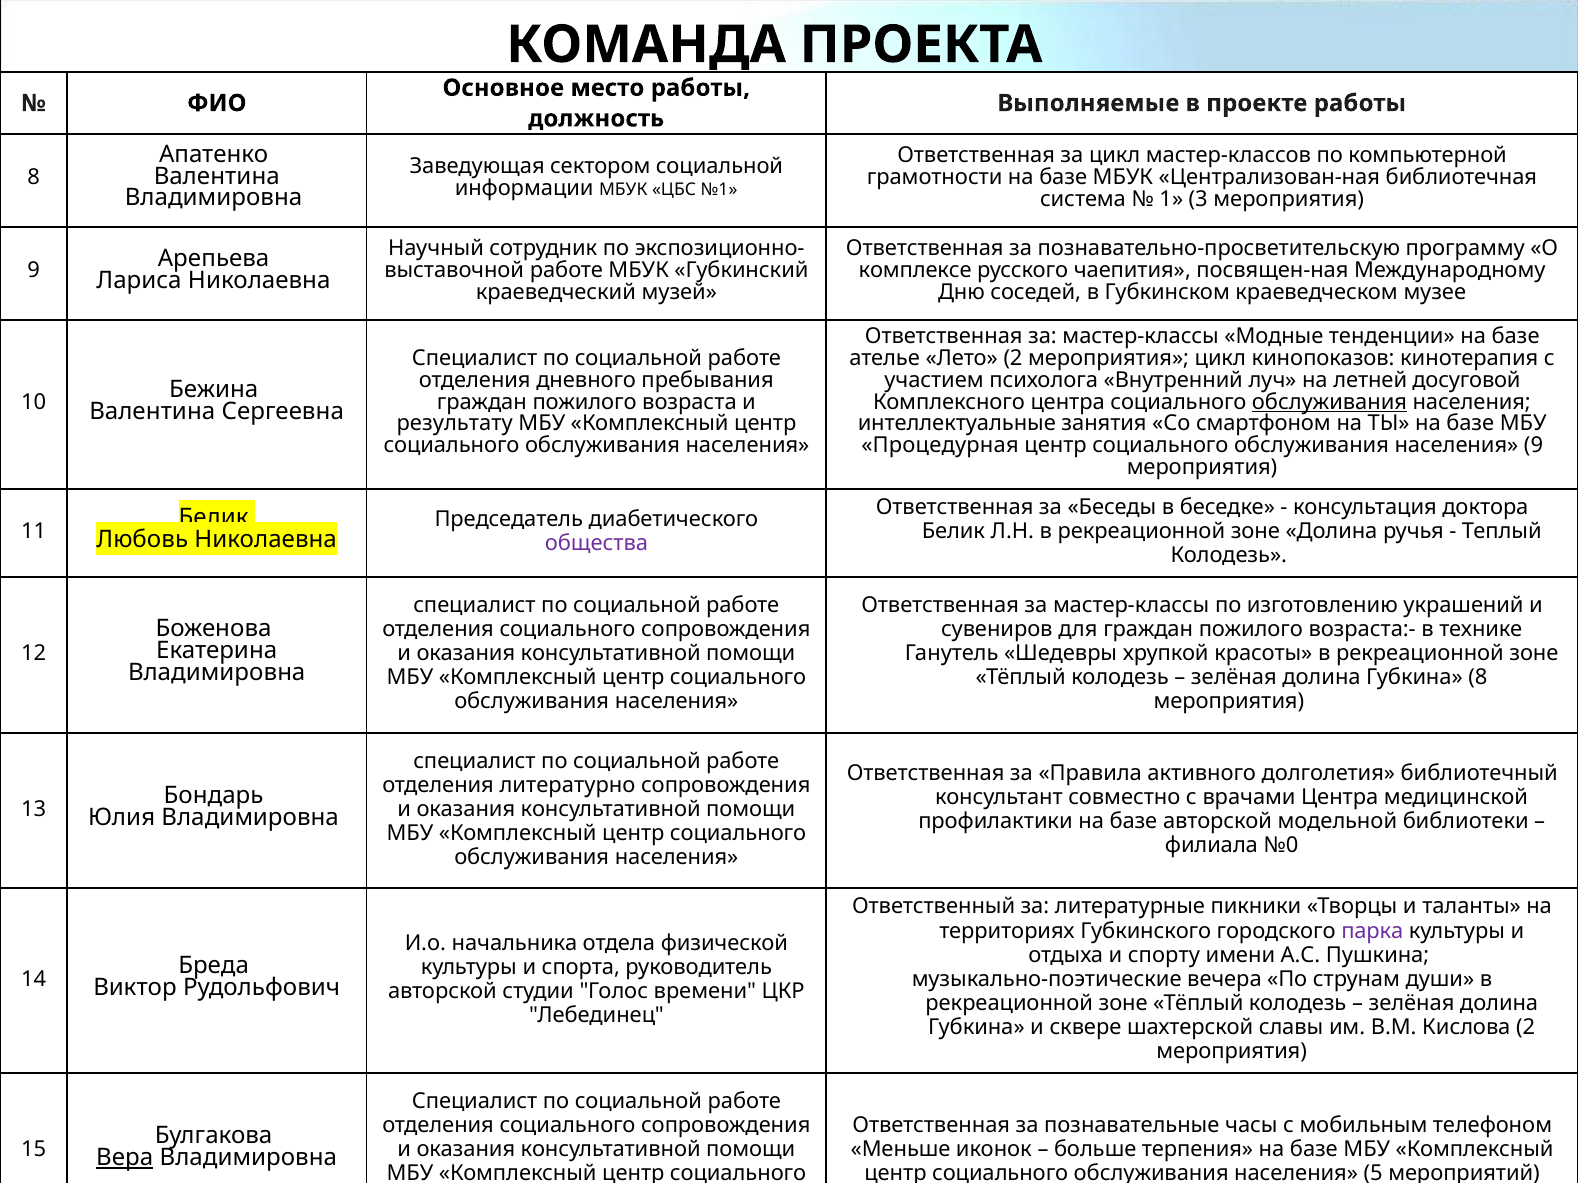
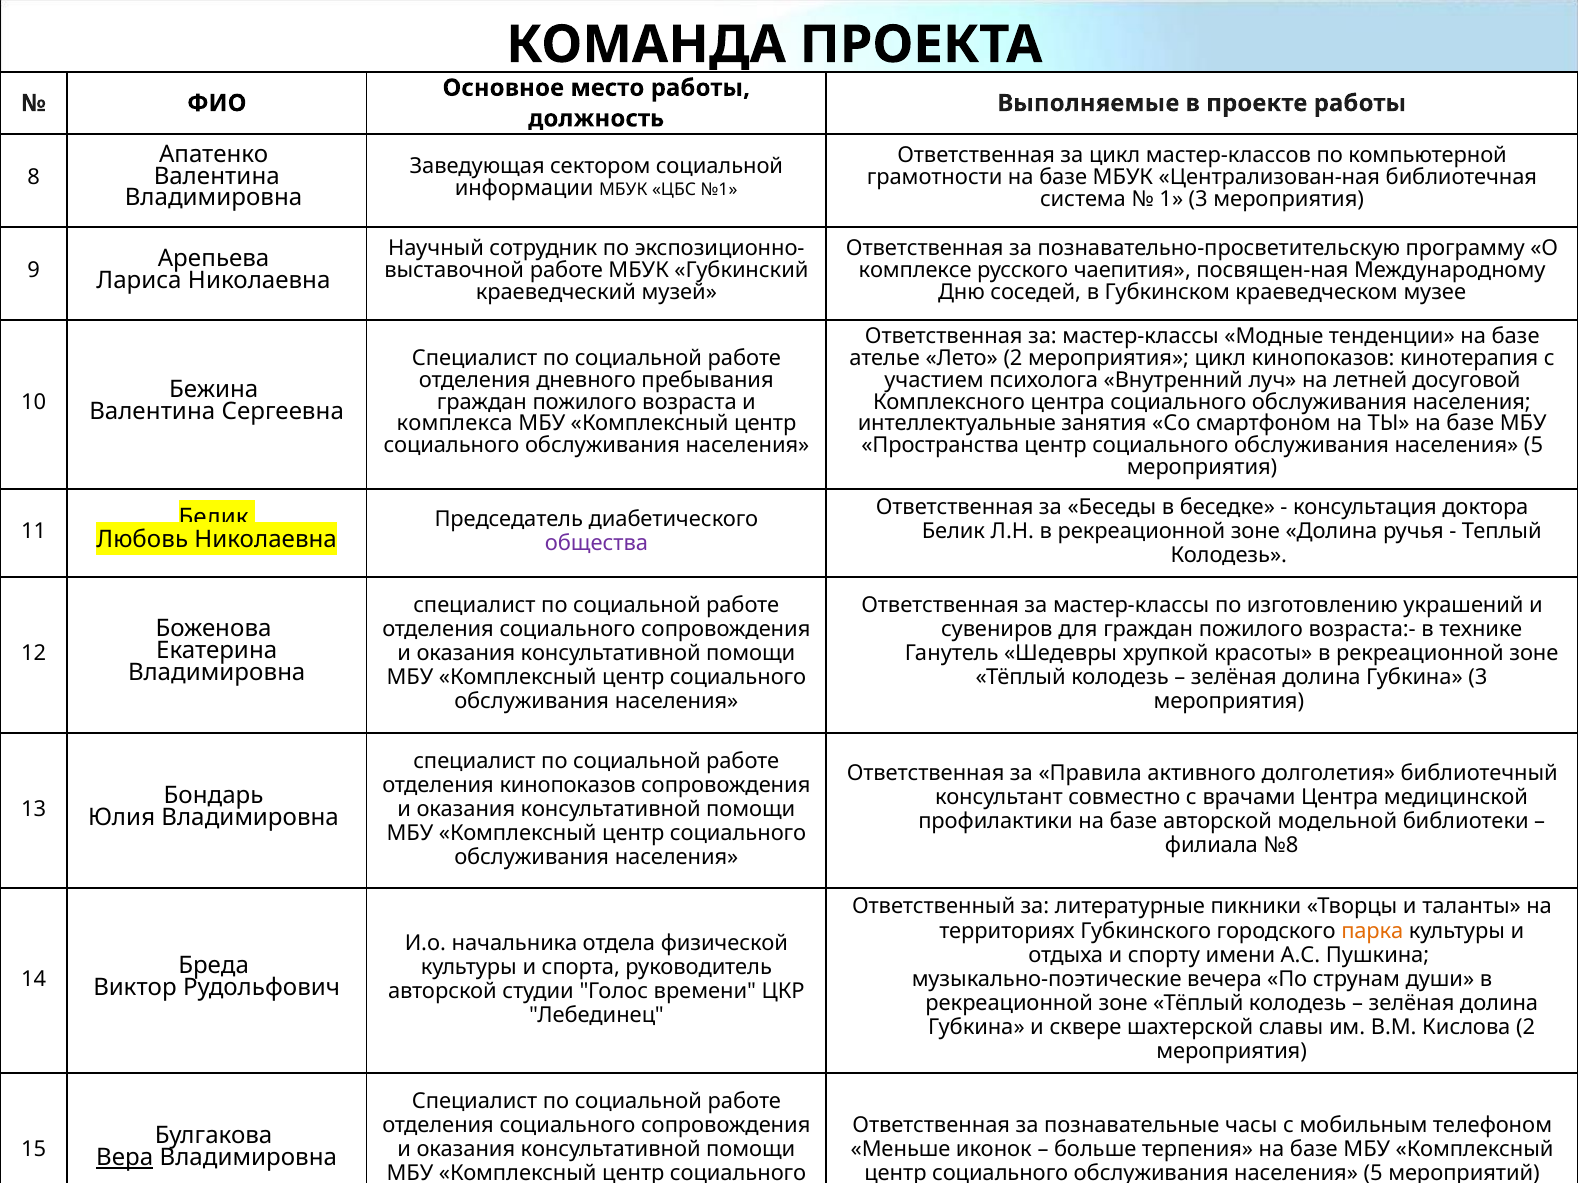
обслуживания underline: present -> none (1329, 402)
результату: результату -> комплекса (455, 424)
Процедурная: Процедурная -> Пространства (940, 446)
9: 9 -> 5 (1534, 446)
Губкина 8: 8 -> 3 (1478, 678)
отделения литературно: литературно -> кинопоказов (568, 785)
№0: №0 -> №8 (1281, 846)
парка colour: purple -> orange (1372, 931)
